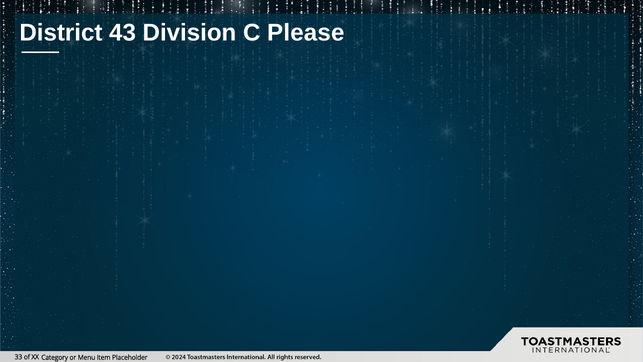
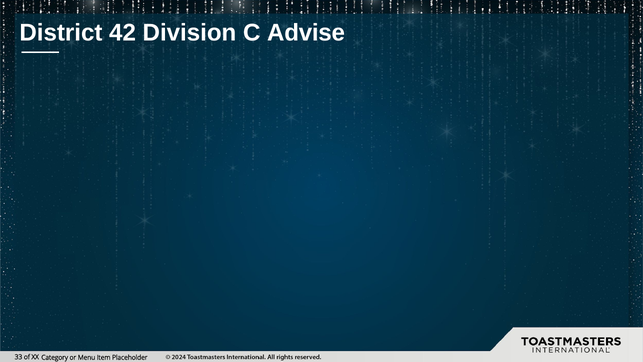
43: 43 -> 42 (123, 33)
Please: Please -> Advise (306, 33)
